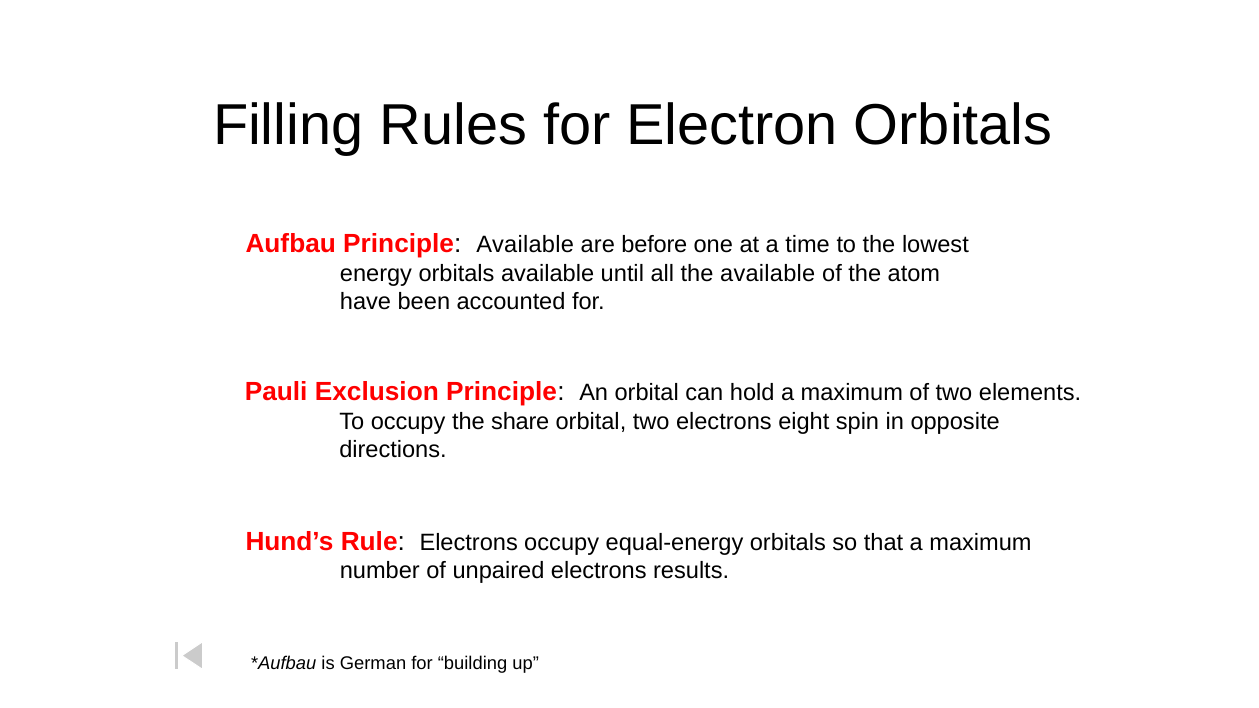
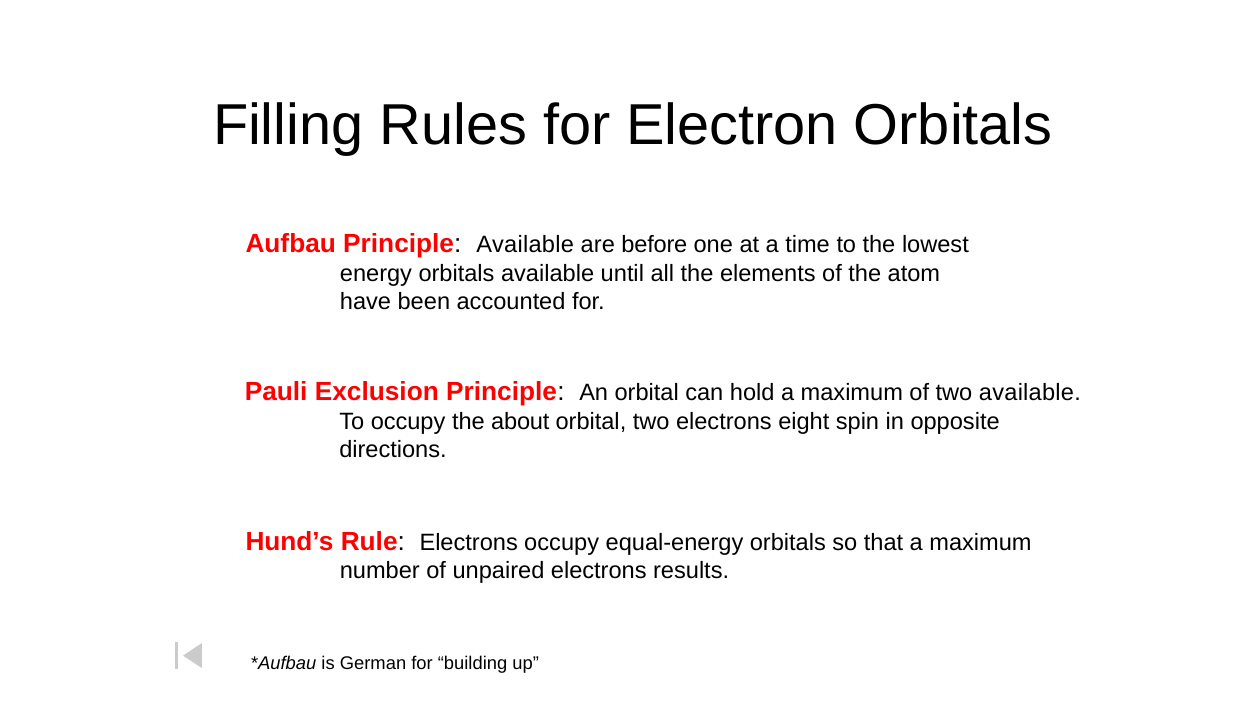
the available: available -> elements (768, 273)
two elements: elements -> available (1030, 393)
share: share -> about (520, 422)
